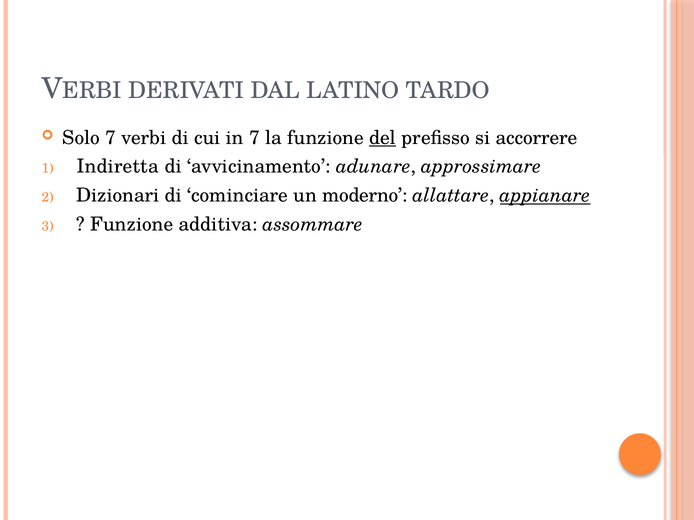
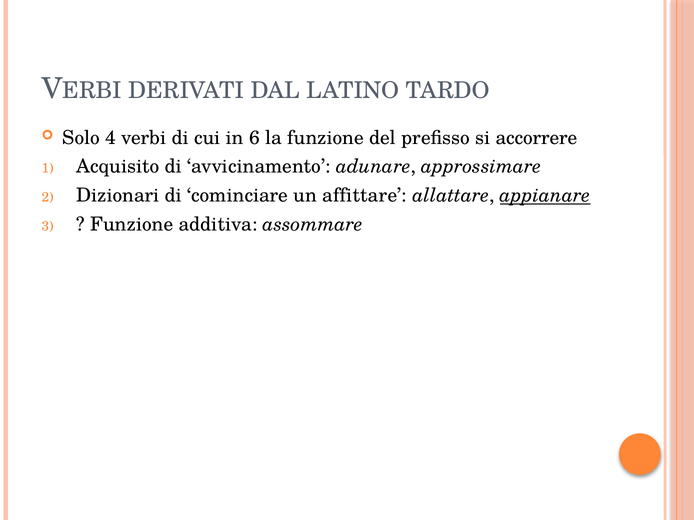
Solo 7: 7 -> 4 (111, 138)
in 7: 7 -> 6 (254, 138)
del underline: present -> none (383, 138)
Indiretta: Indiretta -> Acquisito (118, 167)
moderno: moderno -> affittare (365, 196)
